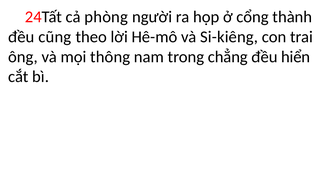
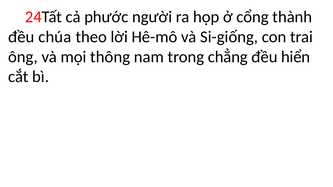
phòng: phòng -> phước (106, 17)
cũng: cũng -> chúa (55, 37)
Si-kiêng: Si-kiêng -> Si-giống (229, 37)
